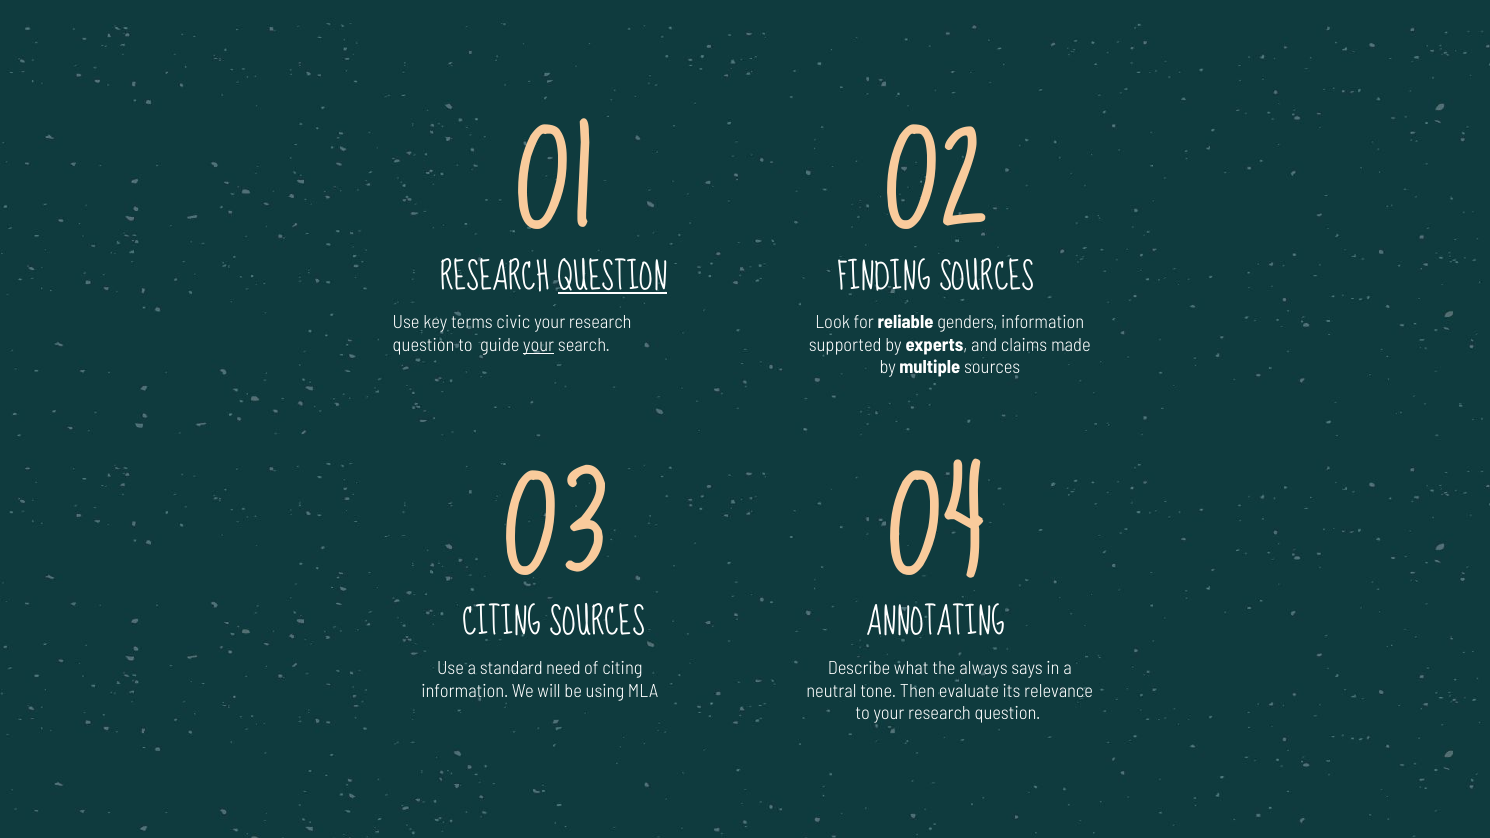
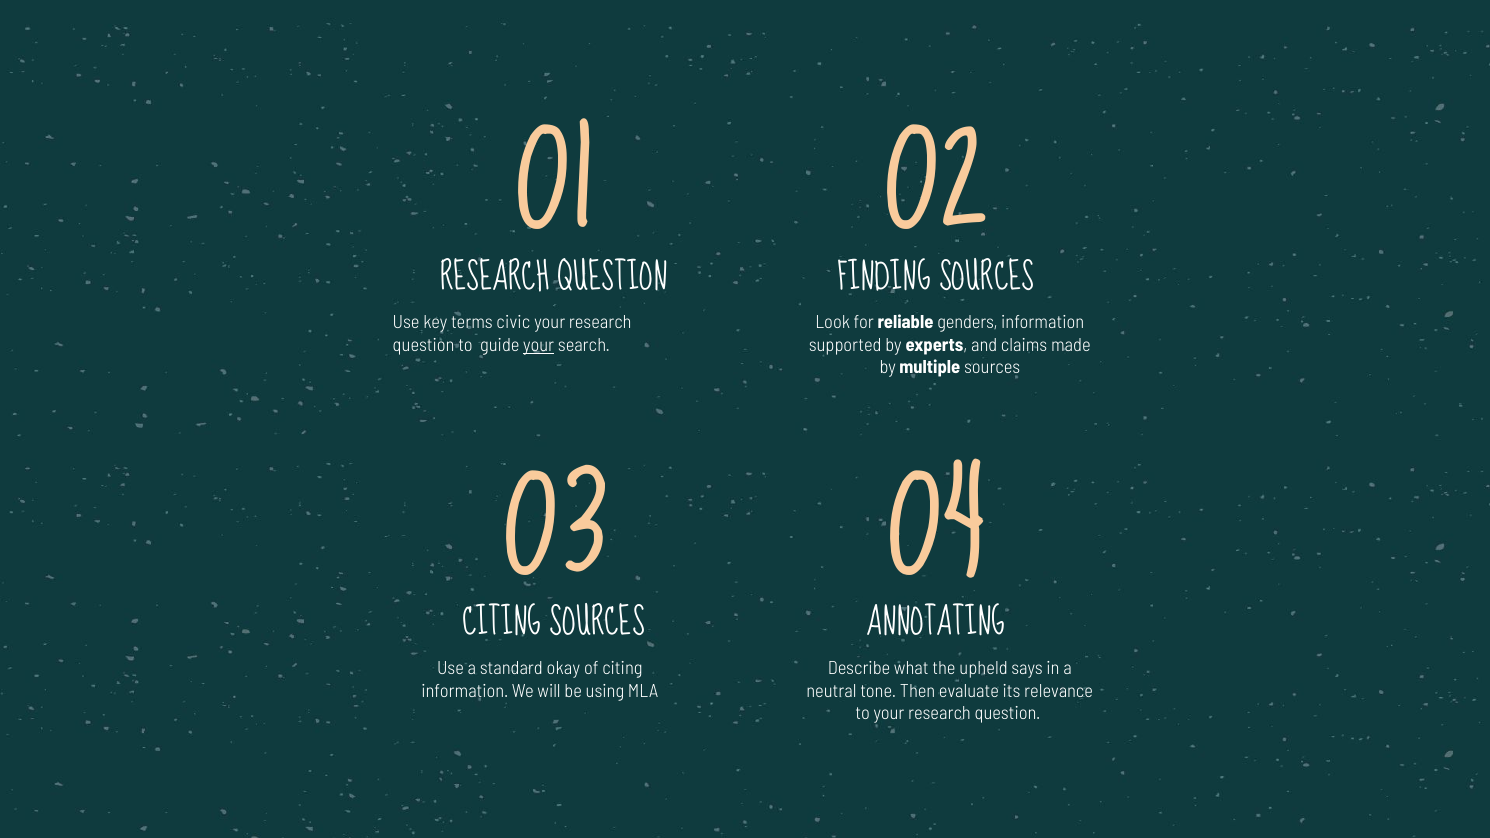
QUESTION underline: present -> none (612, 278)
need: need -> okay (563, 669)
always: always -> upheld (984, 669)
